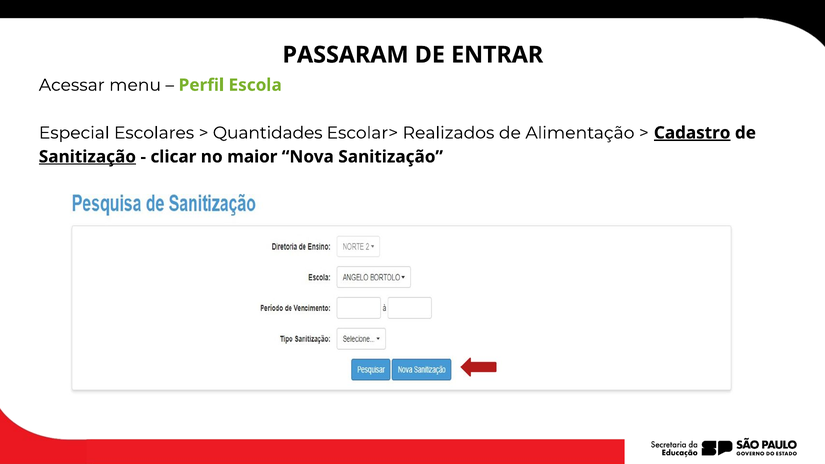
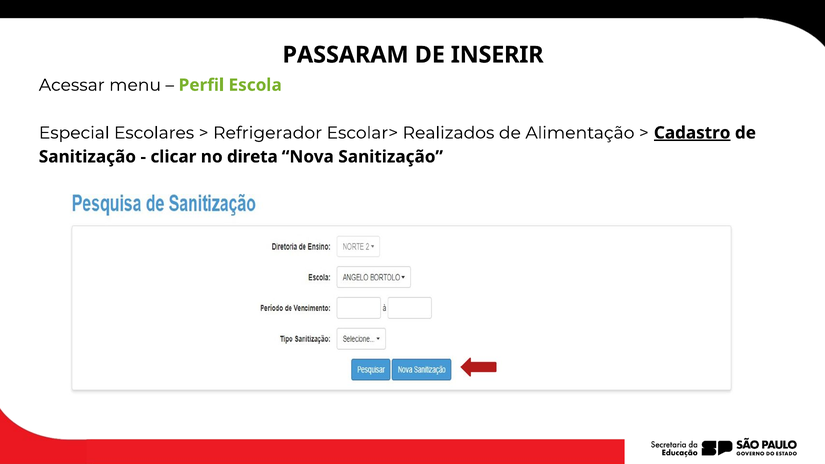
ENTRAR: ENTRAR -> INSERIR (497, 55)
Quantidades: Quantidades -> Refrigerador (268, 133)
Sanitização underline: present -> none (87, 157)
maior: maior -> direta (252, 157)
